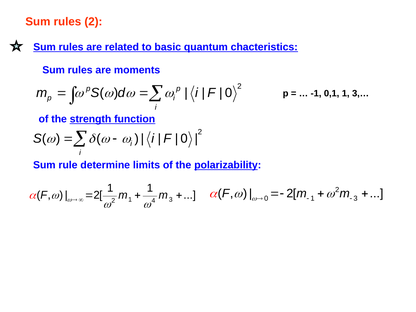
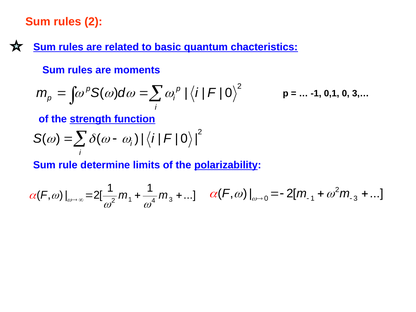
0,1 1: 1 -> 0 (346, 93)
